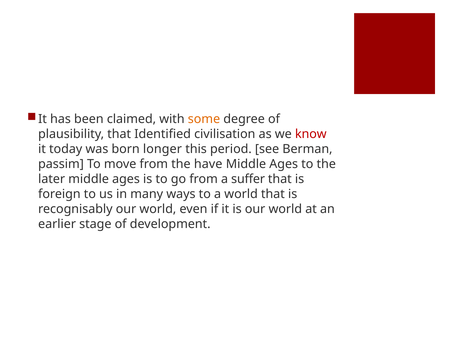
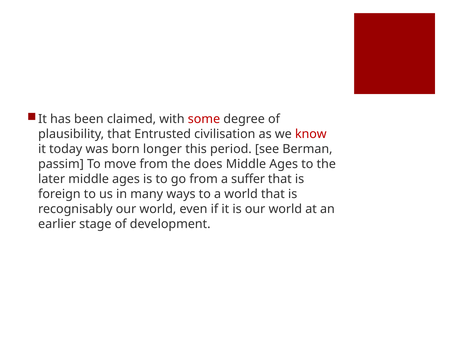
some colour: orange -> red (204, 119)
Identified: Identified -> Entrusted (163, 134)
have: have -> does (208, 164)
